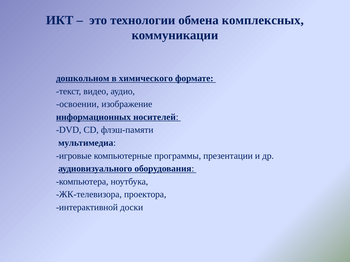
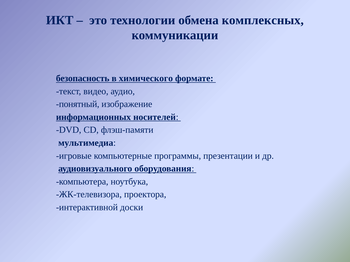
дошкольном: дошкольном -> безопасность (83, 79)
освоении: освоении -> понятный (78, 104)
